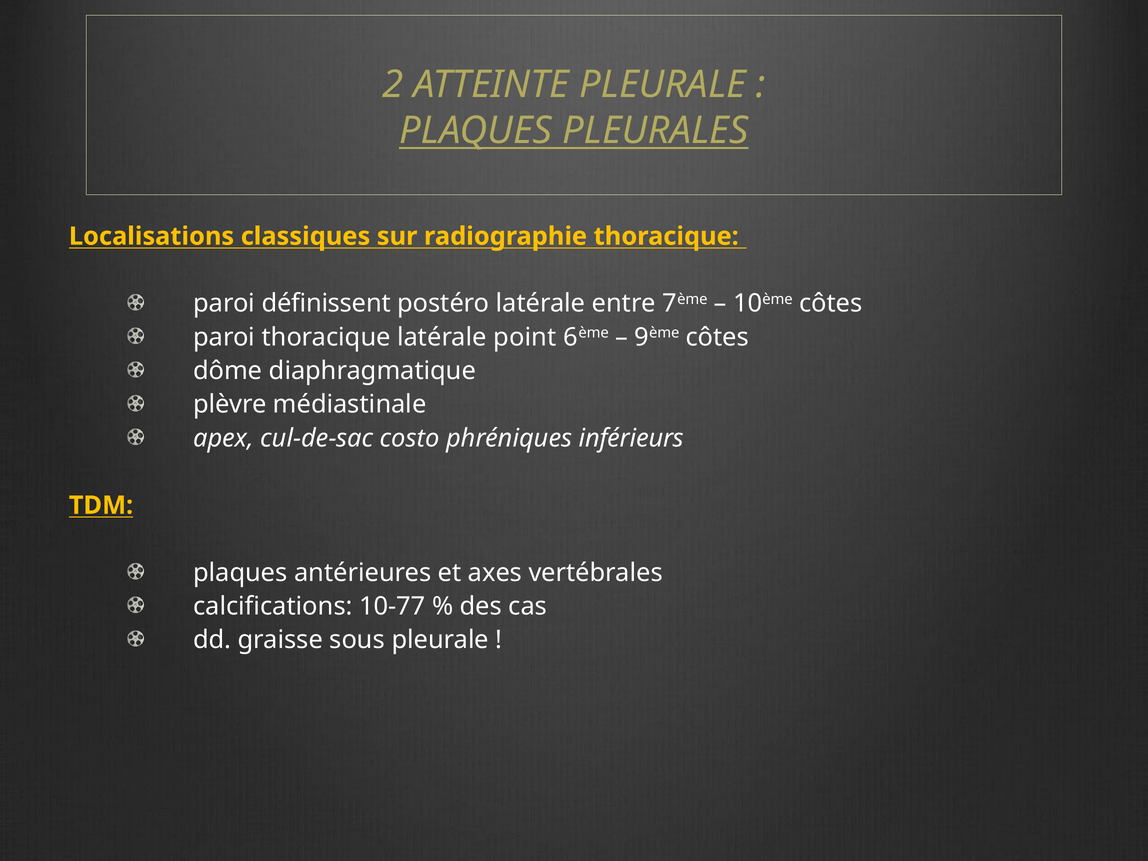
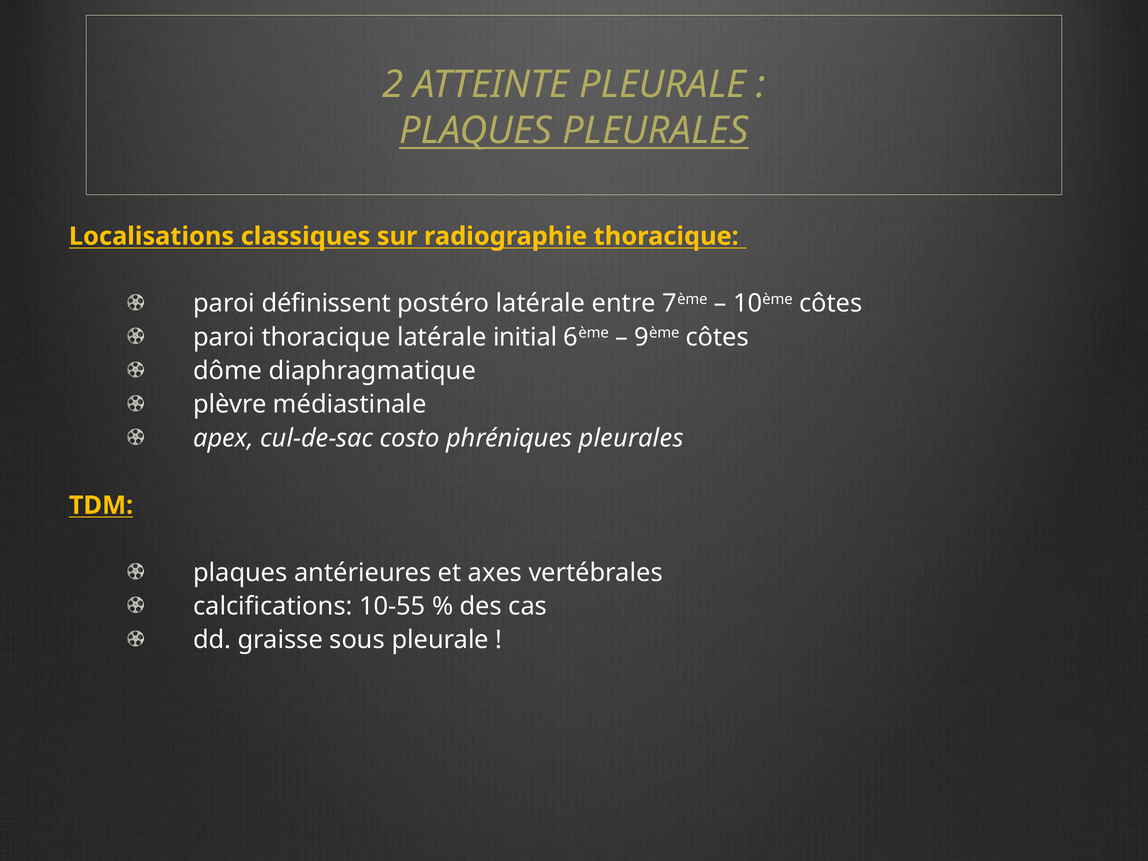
point: point -> initial (525, 337)
phréniques inférieurs: inférieurs -> pleurales (631, 438)
10-77: 10-77 -> 10-55 (392, 606)
